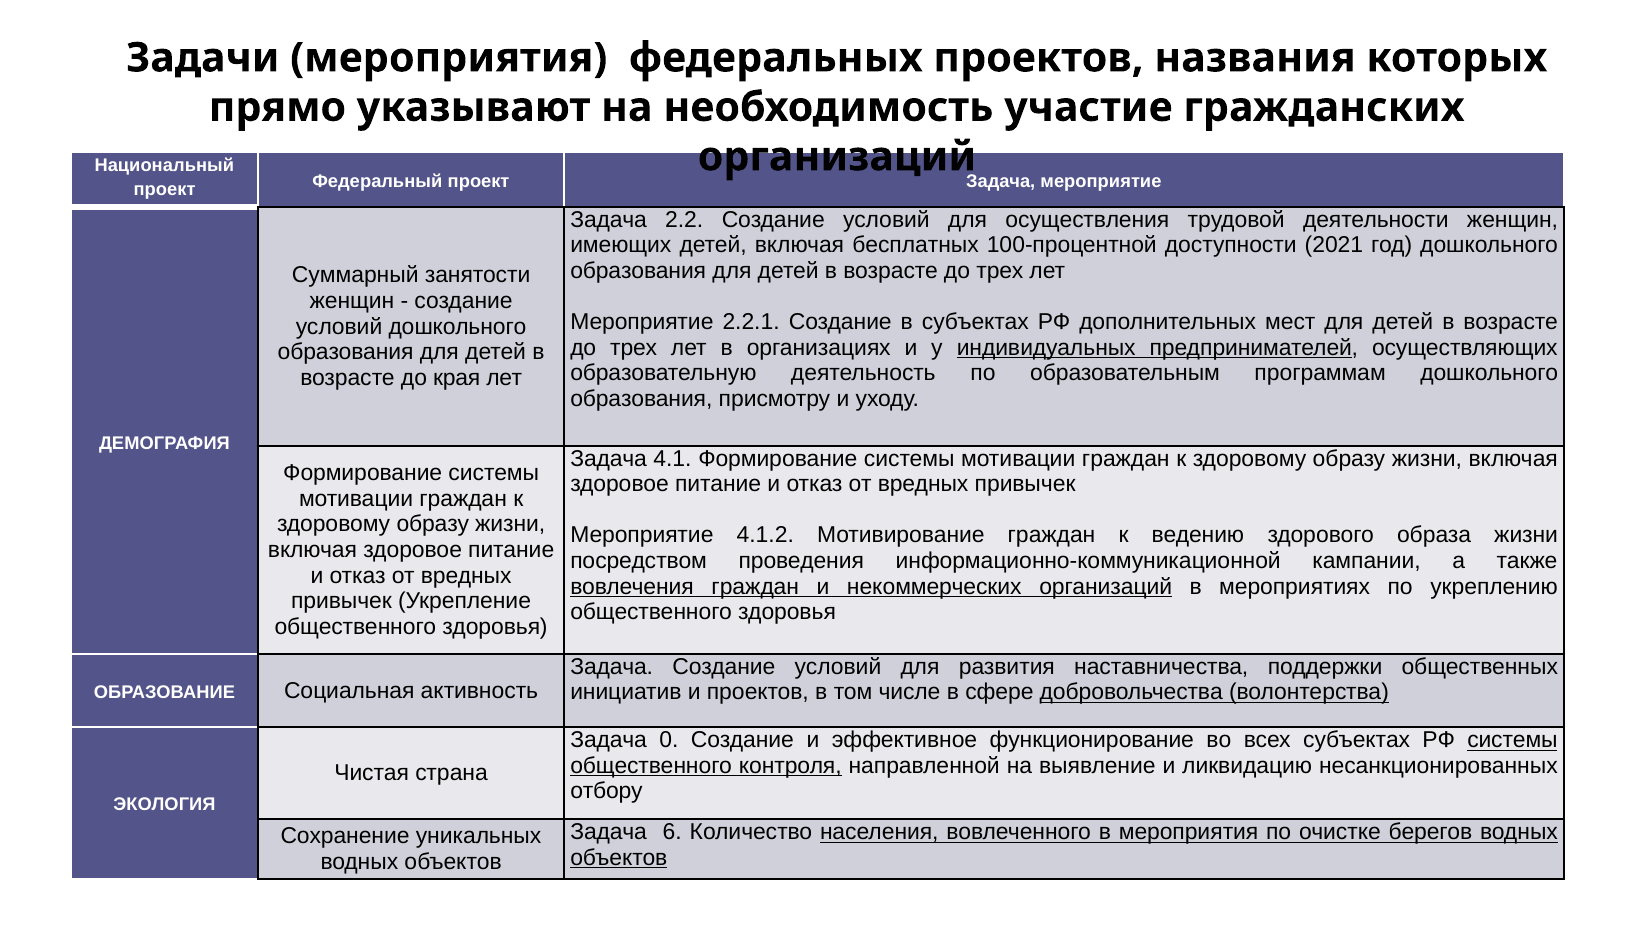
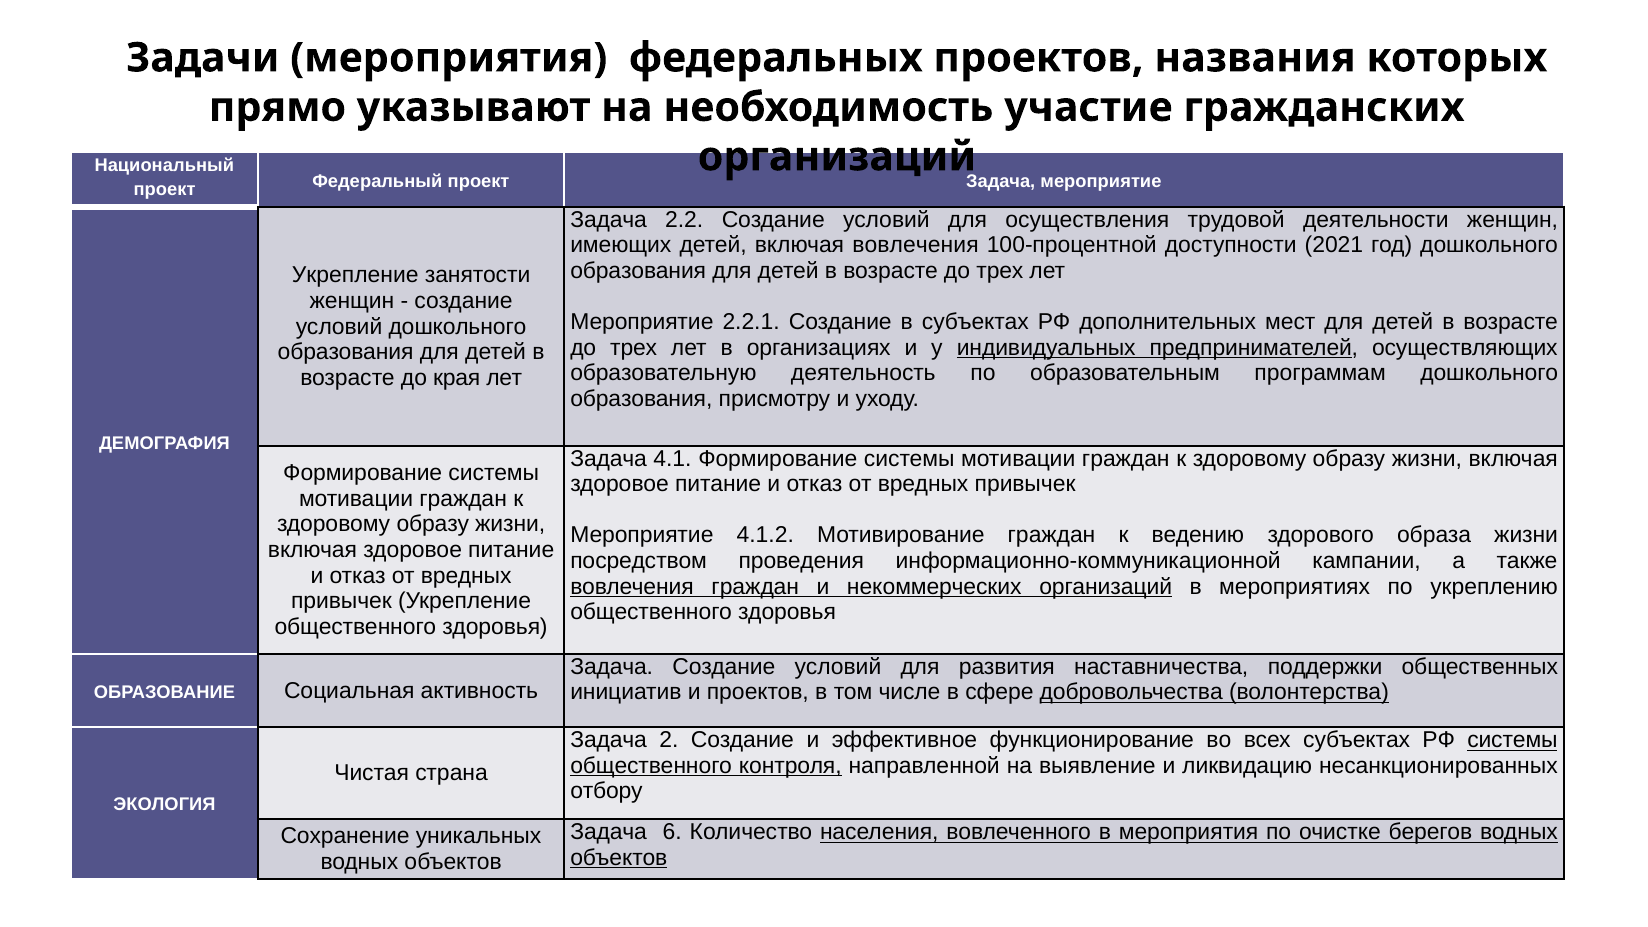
включая бесплатных: бесплатных -> вовлечения (915, 245)
Суммарный: Суммарный -> Укрепление (355, 275)
0: 0 -> 2 (669, 740)
